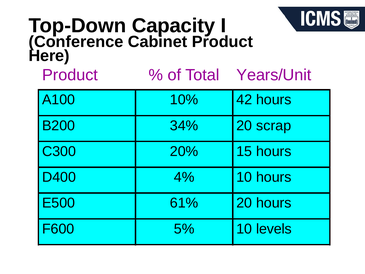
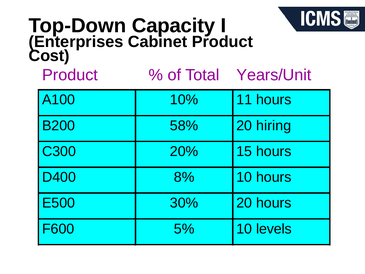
Conference: Conference -> Enterprises (76, 42)
Here: Here -> Cost (49, 56)
42: 42 -> 11 (244, 100)
34%: 34% -> 58% (184, 125)
scrap: scrap -> hiring (274, 125)
4%: 4% -> 8% (184, 177)
61%: 61% -> 30% (184, 203)
